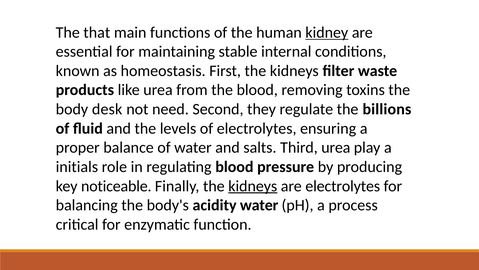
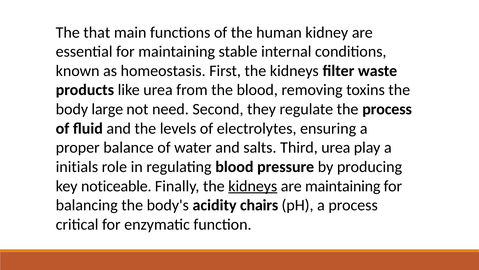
kidney underline: present -> none (327, 32)
desk: desk -> large (107, 109)
the billions: billions -> process (387, 109)
are electrolytes: electrolytes -> maintaining (343, 186)
acidity water: water -> chairs (259, 205)
